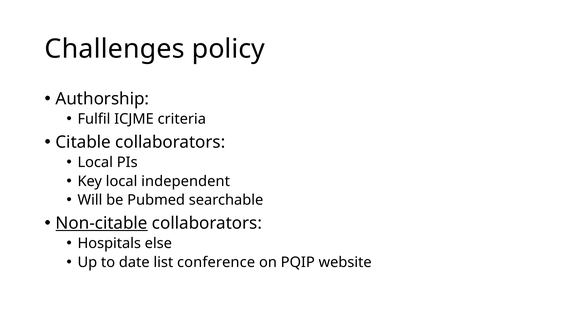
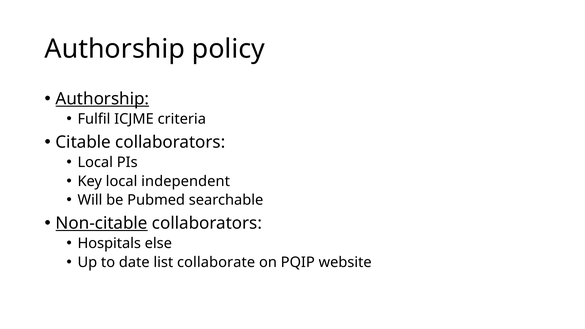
Challenges: Challenges -> Authorship (115, 49)
Authorship underline: none -> present (102, 99)
conference: conference -> collaborate (216, 262)
